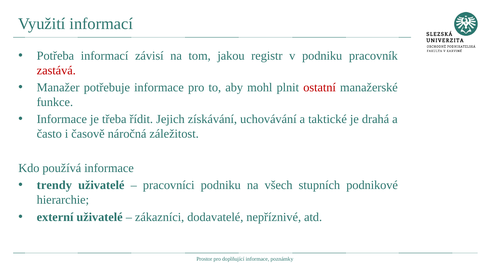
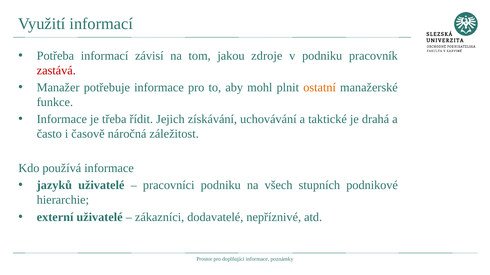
registr: registr -> zdroje (267, 56)
ostatní colour: red -> orange (320, 88)
trendy: trendy -> jazyků (54, 186)
